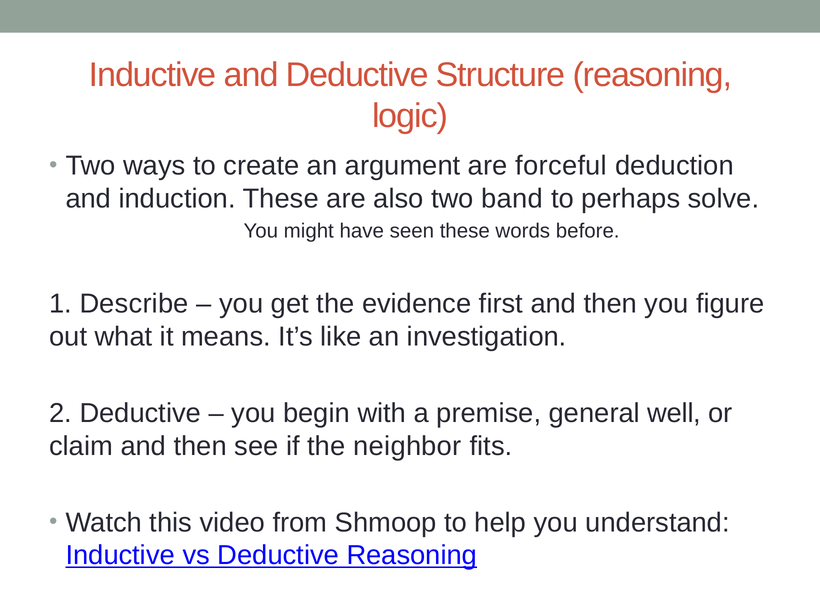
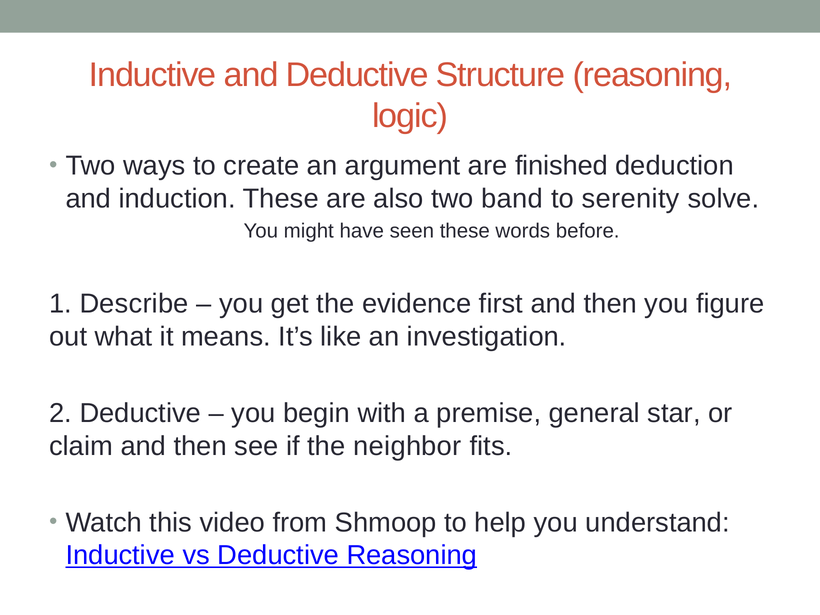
forceful: forceful -> finished (561, 166)
perhaps: perhaps -> serenity (631, 199)
well: well -> star (674, 413)
